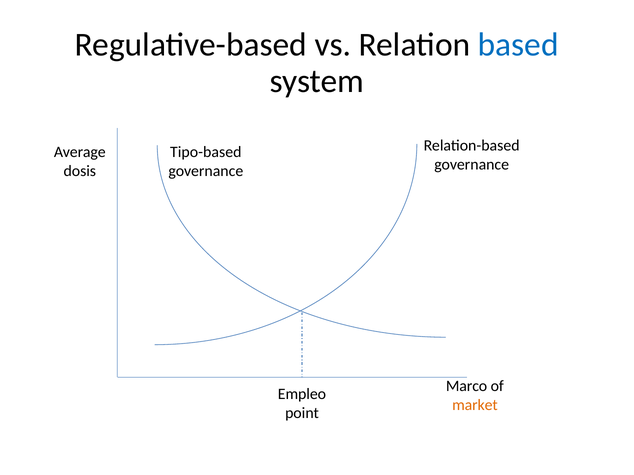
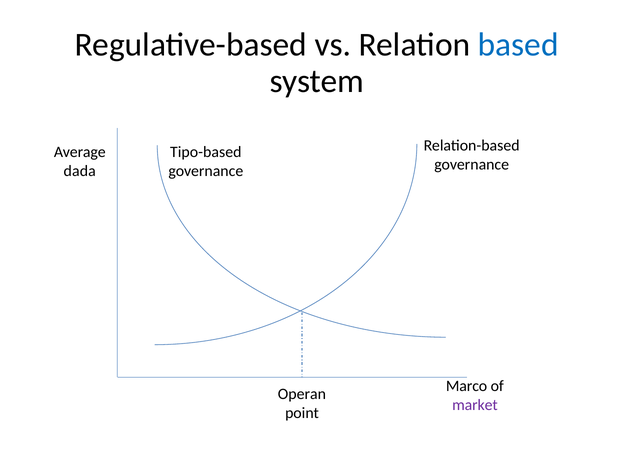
dosis: dosis -> dada (80, 171)
Empleo: Empleo -> Operan (302, 394)
market colour: orange -> purple (475, 406)
